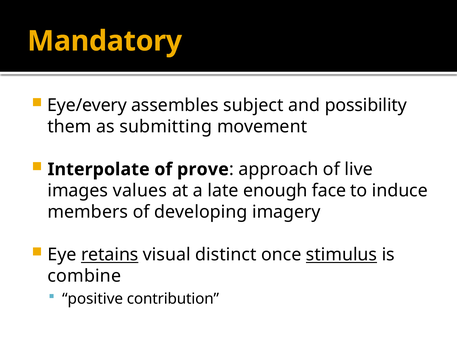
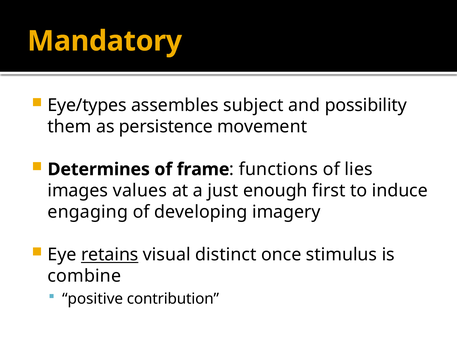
Eye/every: Eye/every -> Eye/types (87, 105)
submitting: submitting -> persistence (166, 127)
Interpolate: Interpolate -> Determines (99, 169)
prove: prove -> frame (203, 169)
approach: approach -> functions (278, 169)
live: live -> lies (359, 169)
late: late -> just (223, 191)
face: face -> first (329, 191)
members: members -> engaging (88, 212)
stimulus underline: present -> none (342, 255)
